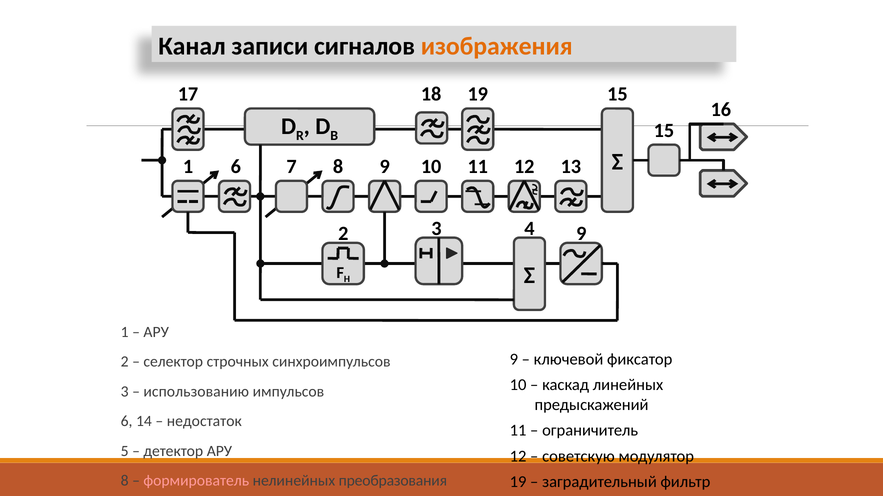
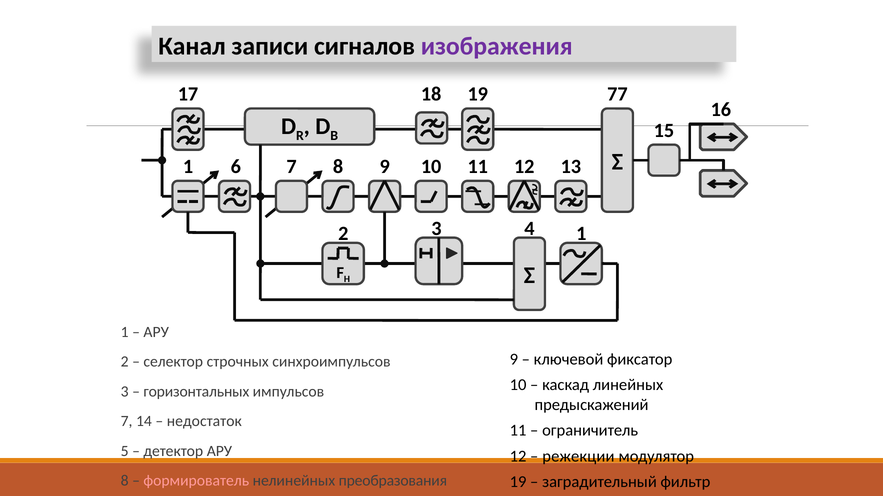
изображения colour: orange -> purple (497, 46)
18 15: 15 -> 77 (617, 94)
4 9: 9 -> 1 (581, 234)
использованию: использованию -> горизонтальных (196, 392)
6: 6 -> 7 (127, 422)
советскую: советскую -> режекции (578, 457)
